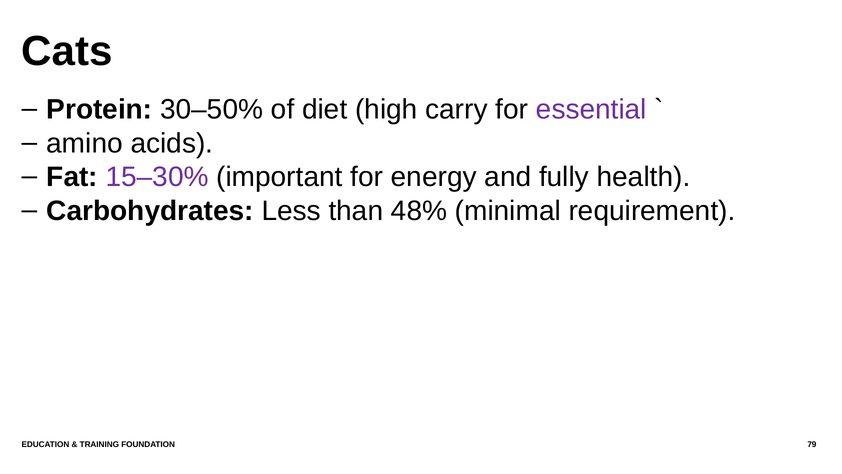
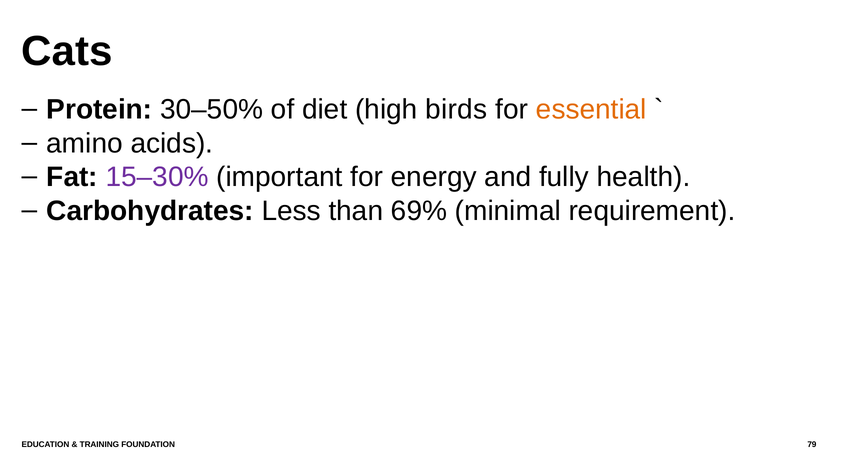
carry: carry -> birds (456, 110)
essential colour: purple -> orange (591, 110)
48%: 48% -> 69% (419, 211)
